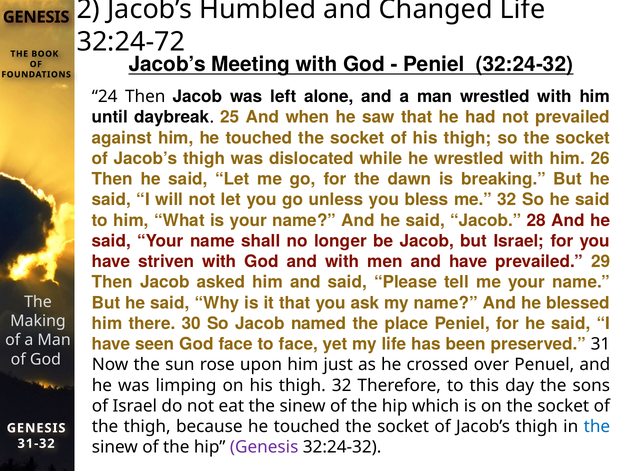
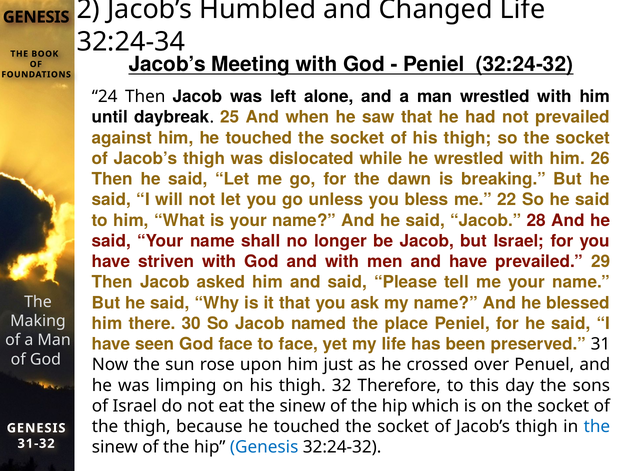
32:24-72: 32:24-72 -> 32:24-34 (131, 42)
me 32: 32 -> 22 (507, 200)
Genesis colour: purple -> blue (264, 447)
